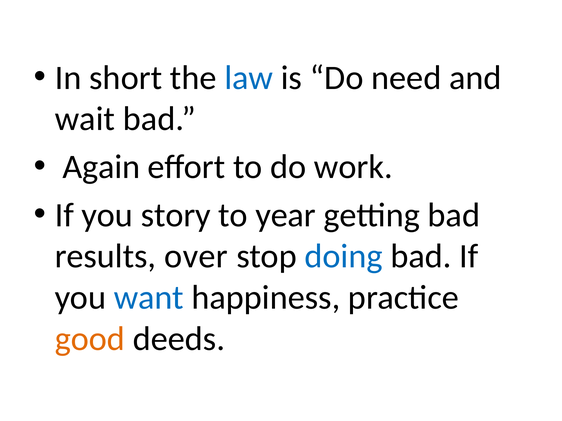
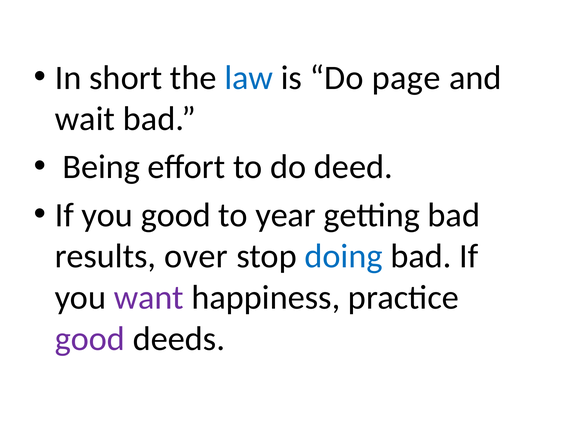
need: need -> page (406, 78)
Again: Again -> Being (101, 167)
work: work -> deed (353, 167)
you story: story -> good (176, 215)
want colour: blue -> purple (149, 298)
good colour: orange -> purple (90, 339)
